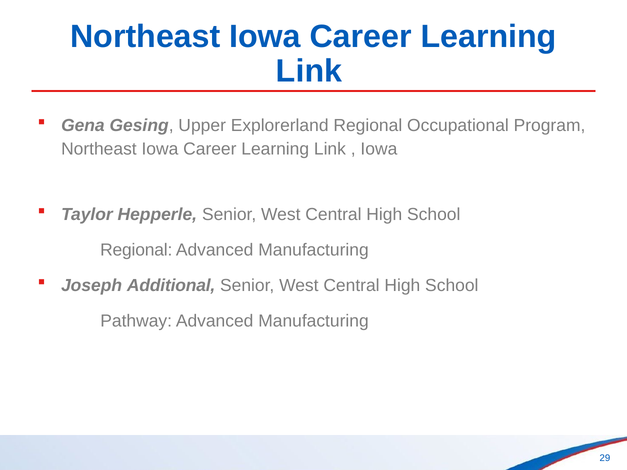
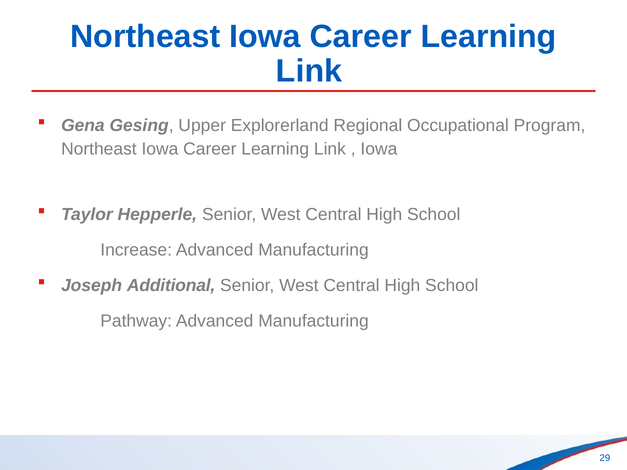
Regional: Regional -> Increase (136, 250)
